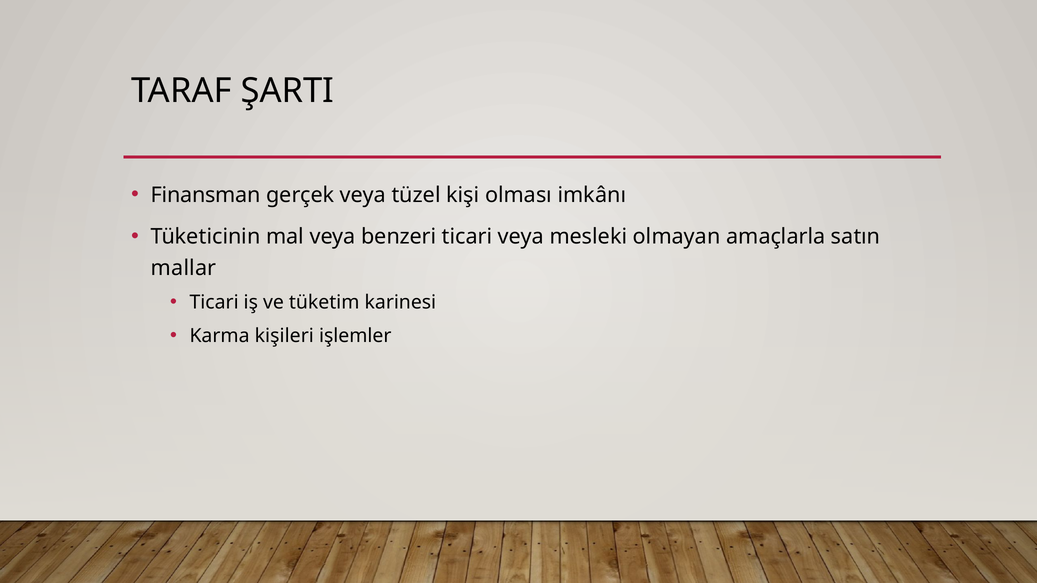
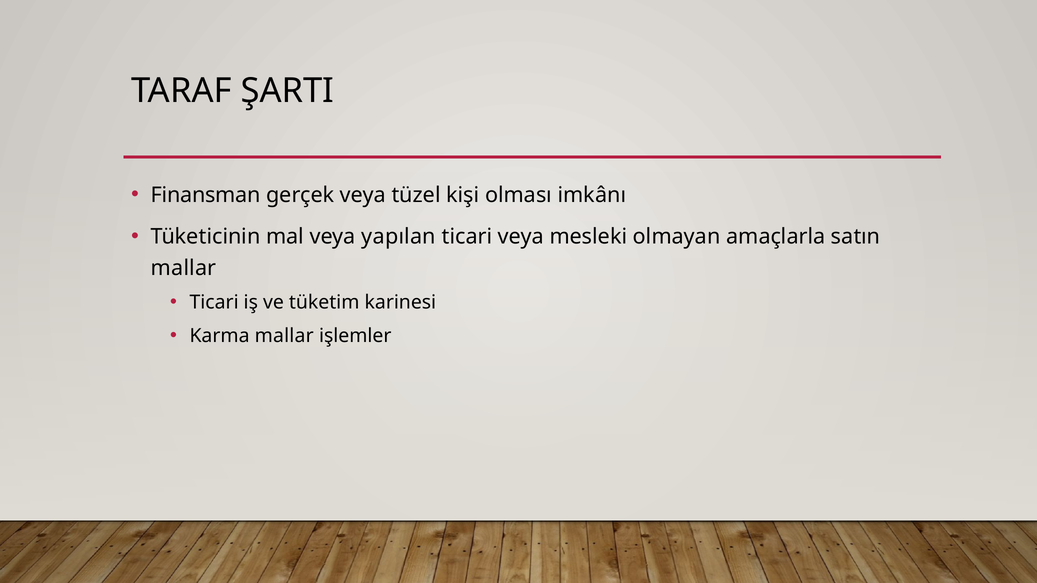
benzeri: benzeri -> yapılan (399, 237)
Karma kişileri: kişileri -> mallar (284, 336)
